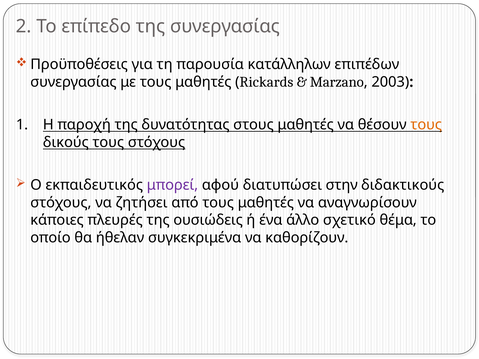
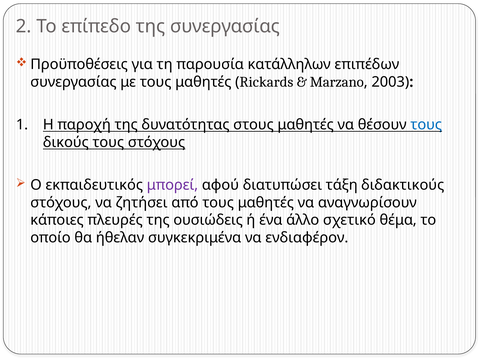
τους colour: orange -> blue (426, 125)
στην: στην -> τάξη (342, 185)
καθορίζουν: καθορίζουν -> ενδιαφέρον (307, 238)
